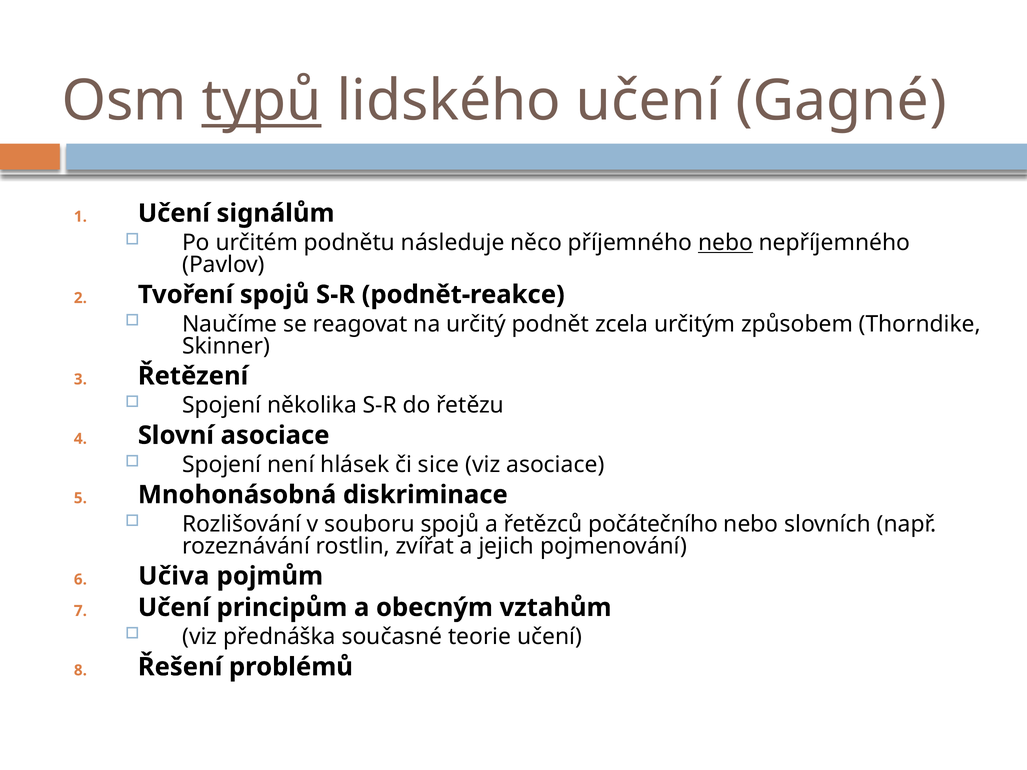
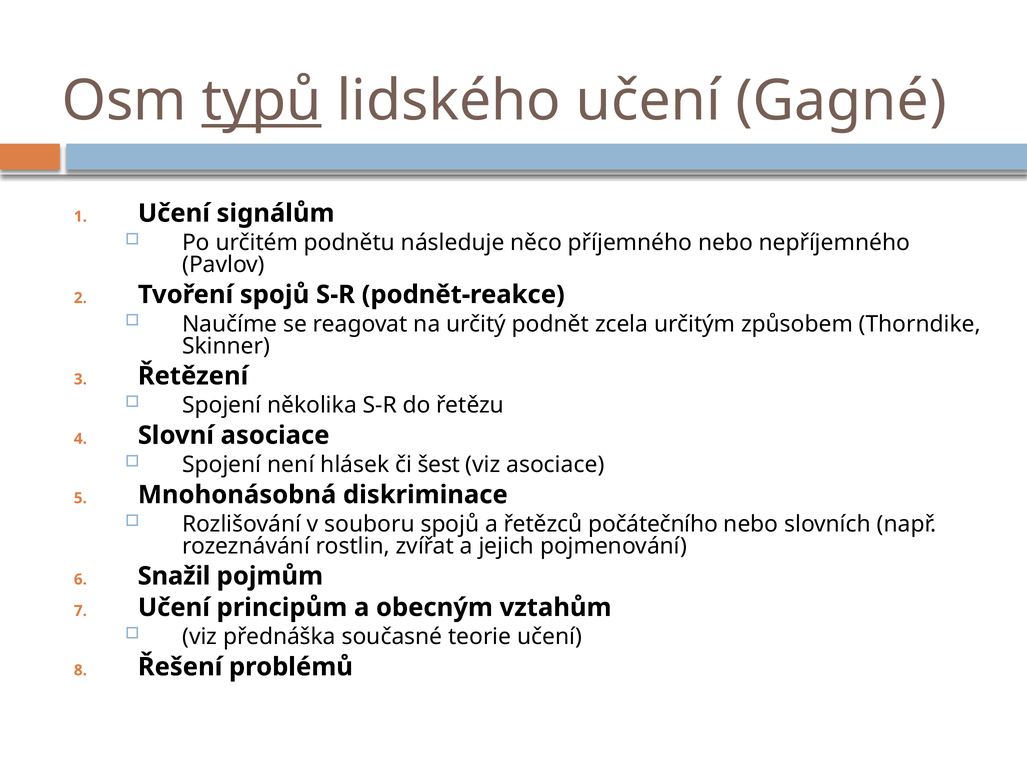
nebo underline: present -> none (726, 243)
sice: sice -> šest (439, 465)
Učiva: Učiva -> Snažil (174, 576)
